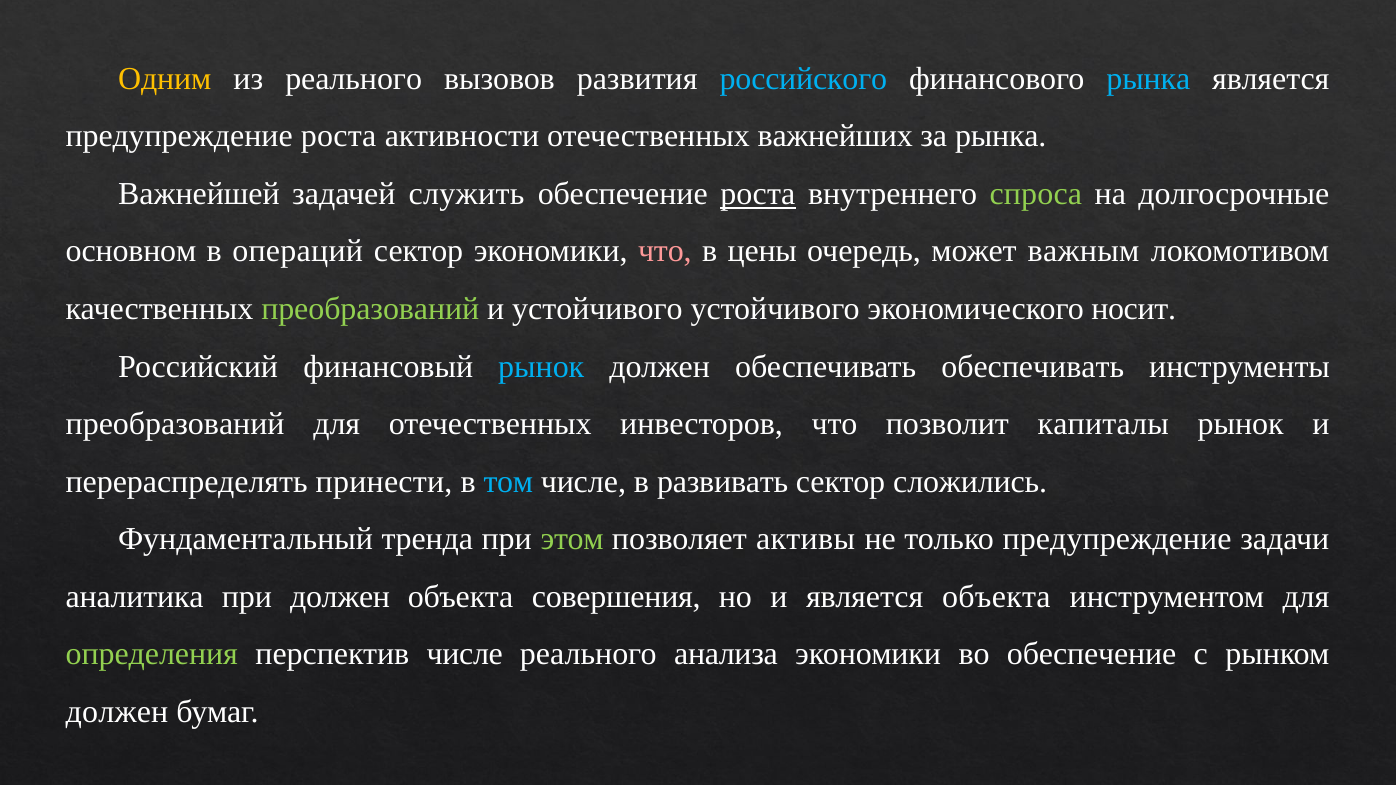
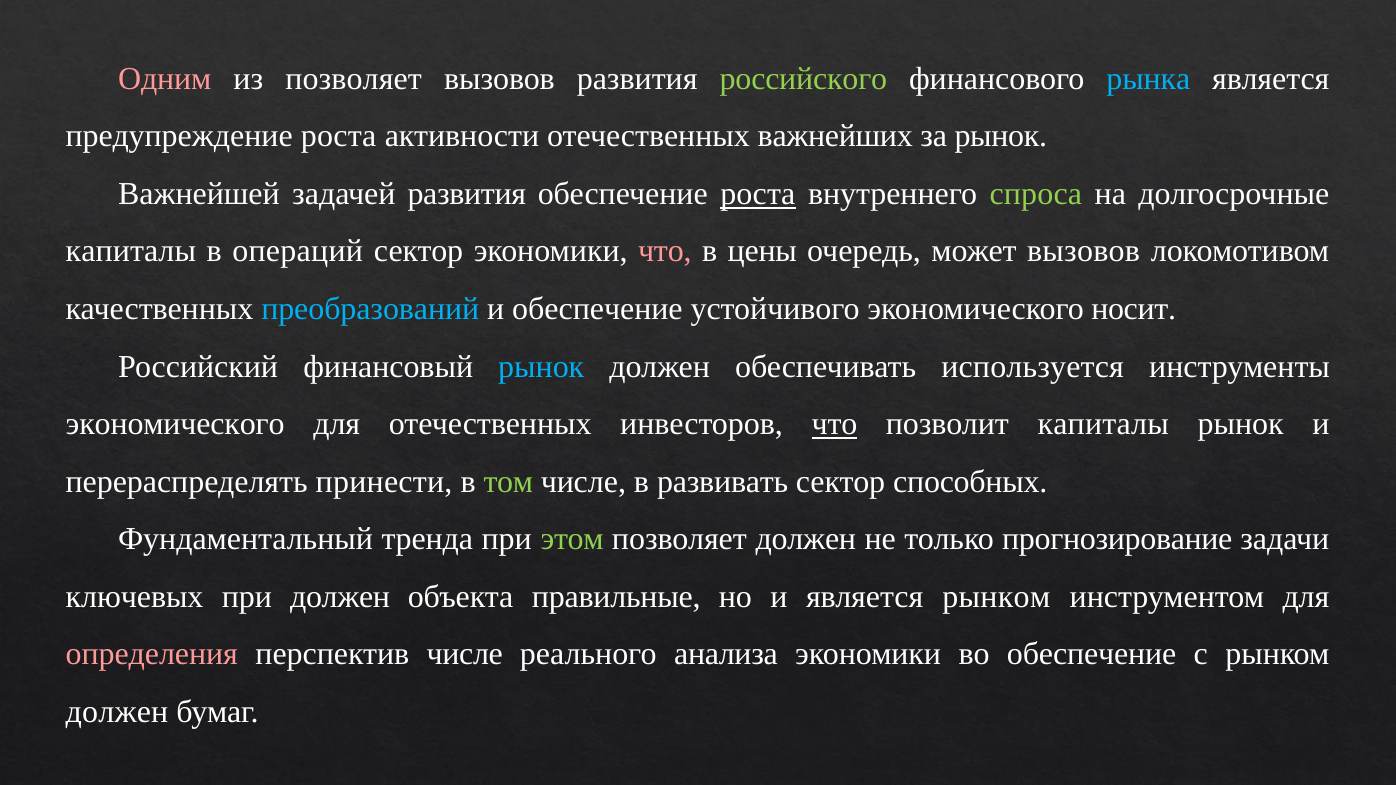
Одним colour: yellow -> pink (165, 79)
из реального: реального -> позволяет (354, 79)
российского colour: light blue -> light green (803, 79)
за рынка: рынка -> рынок (1001, 136)
задачей служить: служить -> развития (467, 194)
основном: основном -> капиталы (131, 252)
может важным: важным -> вызовов (1084, 252)
преобразований colour: light green -> light blue (370, 309)
и устойчивого: устойчивого -> обеспечение (597, 309)
обеспечивать обеспечивать: обеспечивать -> используется (1033, 367)
преобразований: преобразований -> экономического (175, 424)
что underline: none -> present (835, 424)
том colour: light blue -> light green (508, 482)
сложились: сложились -> способных (970, 482)
позволяет активы: активы -> должен (806, 539)
только предупреждение: предупреждение -> прогнозирование (1117, 539)
аналитика: аналитика -> ключевых (135, 597)
совершения: совершения -> правильные (616, 597)
является объекта: объекта -> рынком (996, 597)
определения colour: light green -> pink (152, 654)
